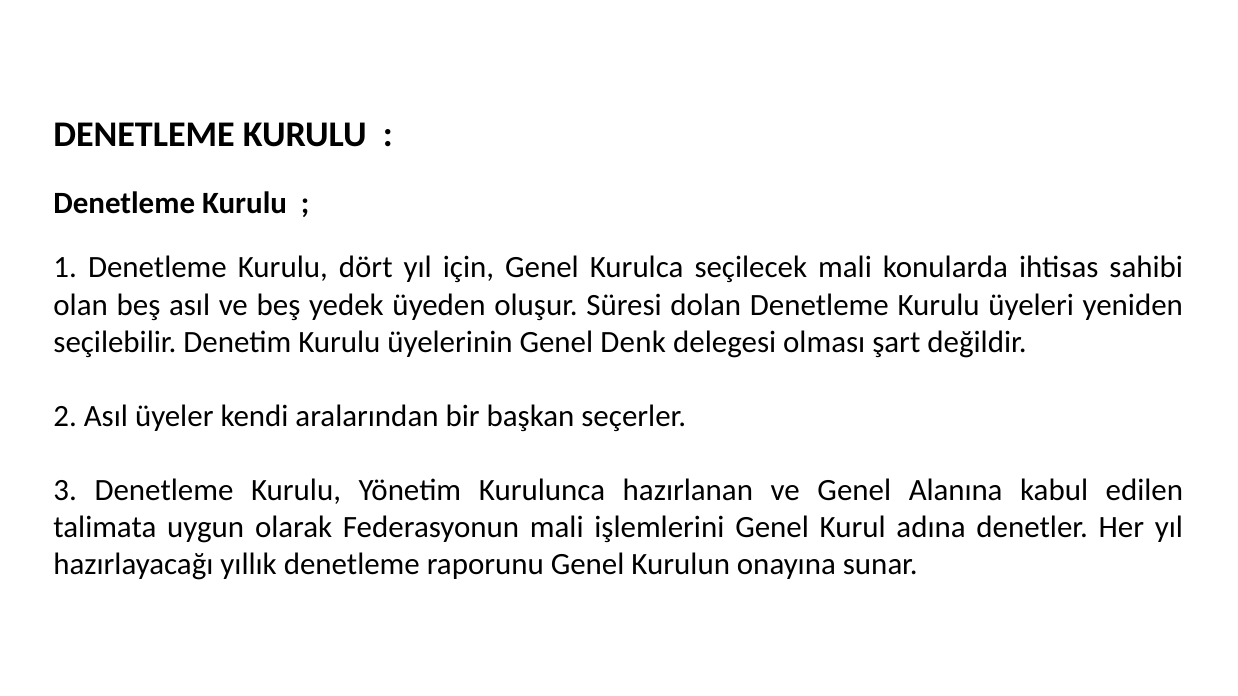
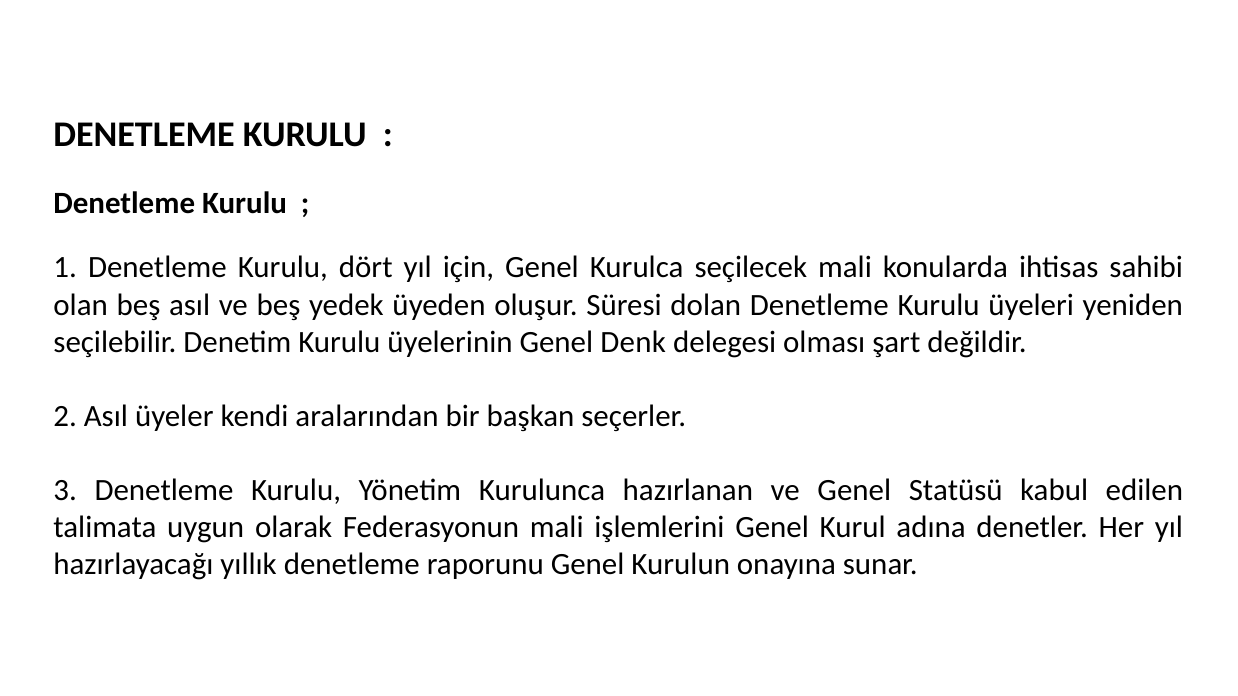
Alanına: Alanına -> Statüsü (956, 491)
